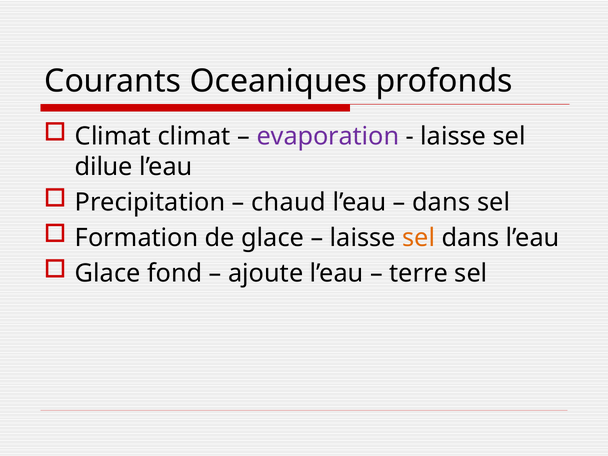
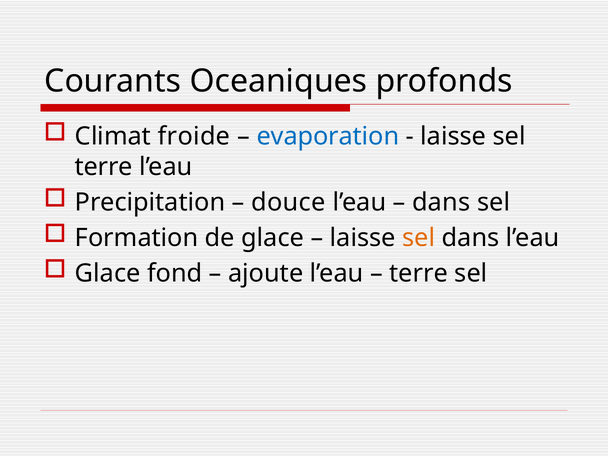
Climat climat: climat -> froide (194, 137)
evaporation colour: purple -> blue (328, 137)
dilue: dilue -> terre (104, 167)
chaud: chaud -> douce (288, 202)
